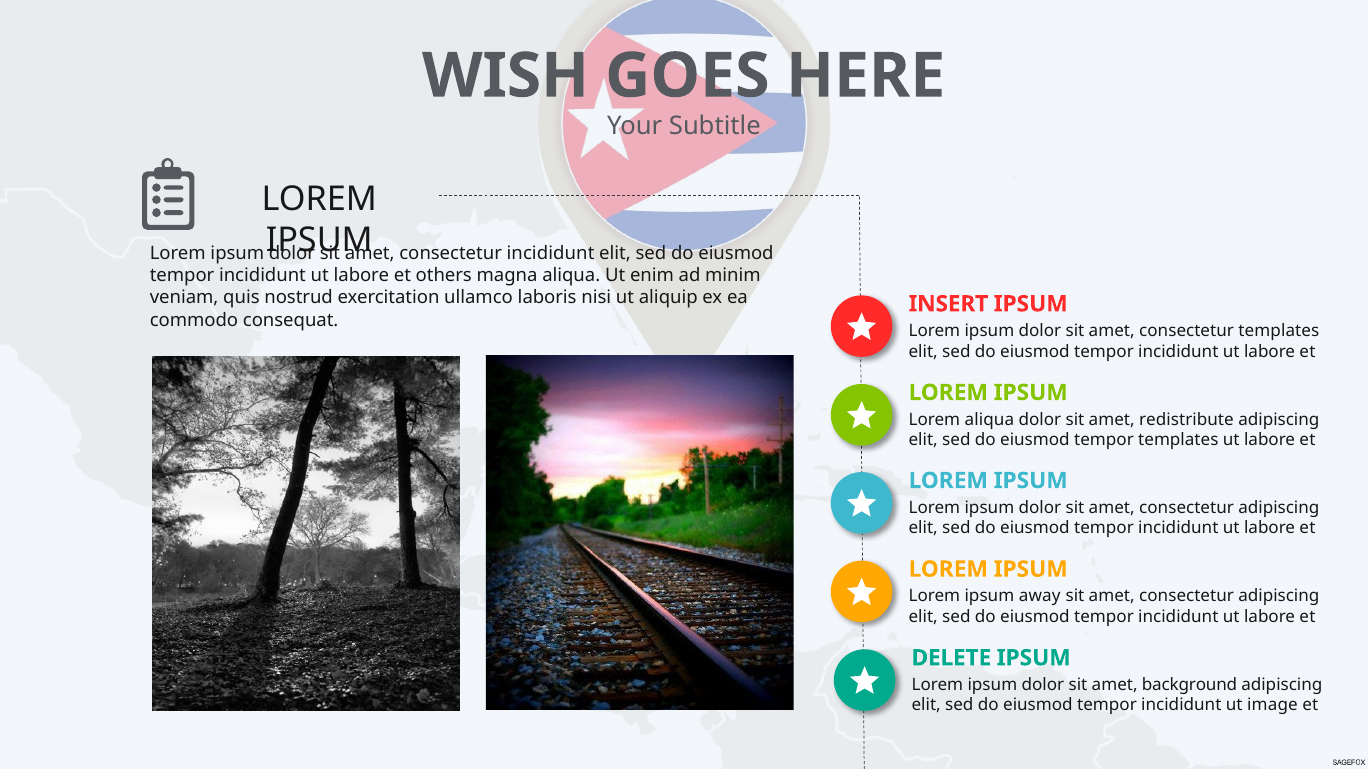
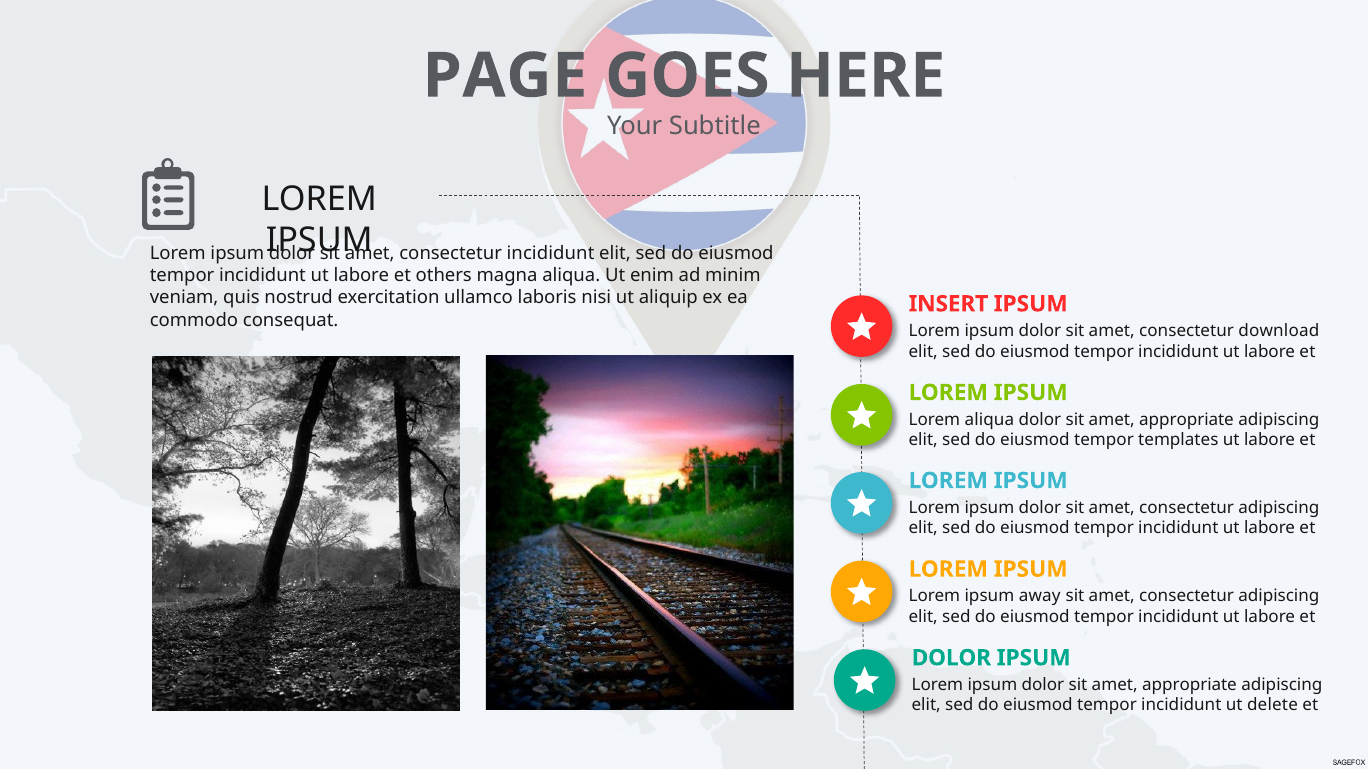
WISH: WISH -> PAGE (505, 76)
consectetur templates: templates -> download (1279, 331)
redistribute: redistribute -> appropriate (1187, 420)
DELETE: DELETE -> DOLOR (951, 658)
background: background -> appropriate (1189, 685)
image: image -> delete (1272, 706)
